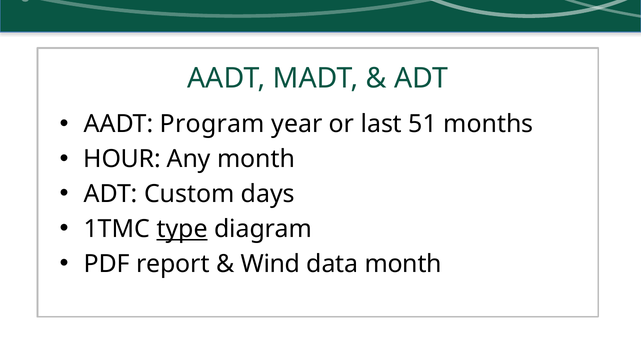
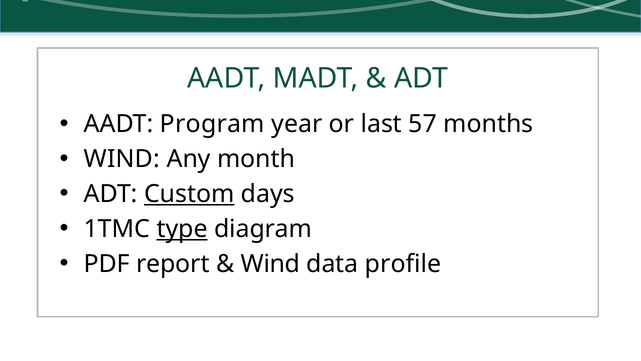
51: 51 -> 57 (423, 124)
HOUR: HOUR -> WIND (122, 159)
Custom underline: none -> present (189, 194)
data month: month -> profile (403, 264)
